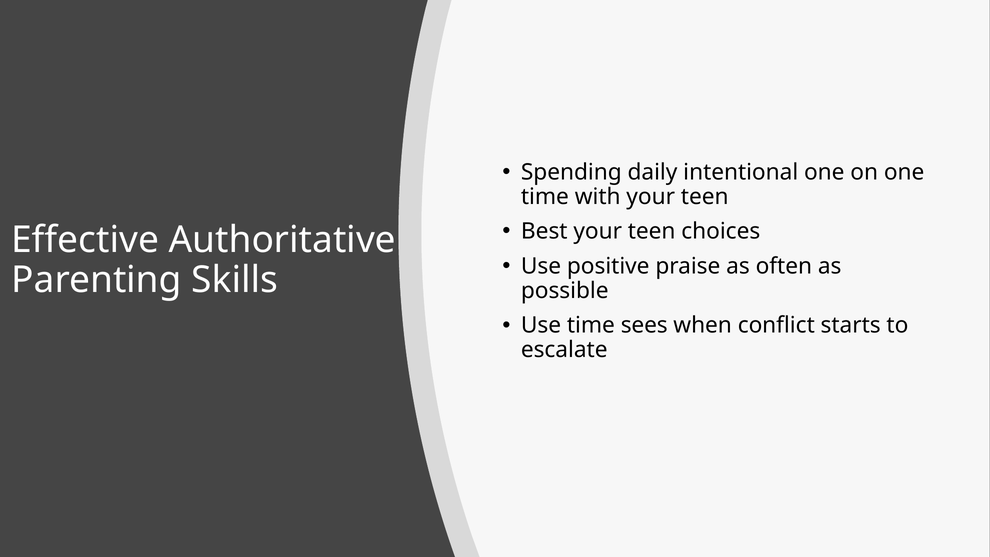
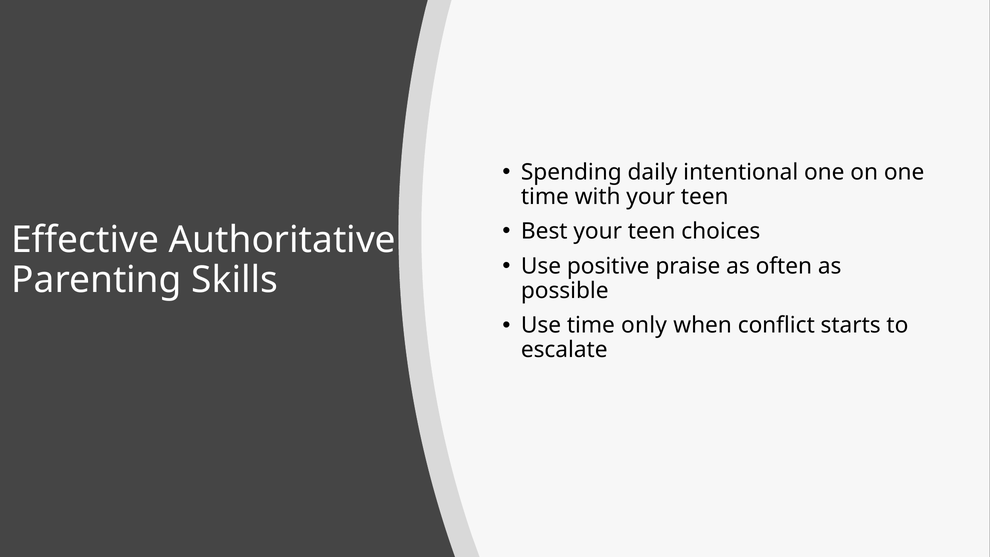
sees: sees -> only (644, 325)
